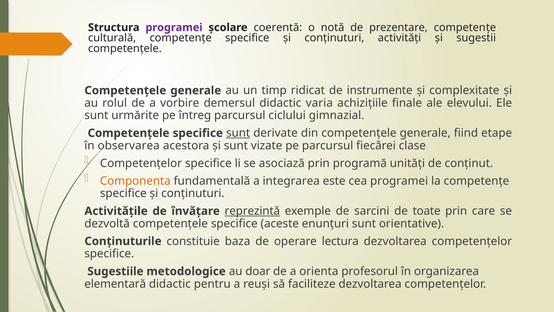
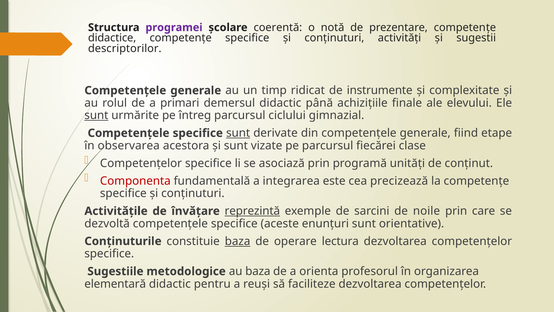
culturală: culturală -> didactice (112, 38)
competențele: competențele -> descriptorilor (125, 48)
vorbire: vorbire -> primari (180, 103)
varia: varia -> până (319, 103)
sunt underline: none -> present (96, 115)
Componenta colour: orange -> red (135, 181)
cea programei: programei -> precizează (399, 181)
toate: toate -> noile (426, 211)
baza underline: none -> present (238, 241)
au doar: doar -> baza (258, 271)
